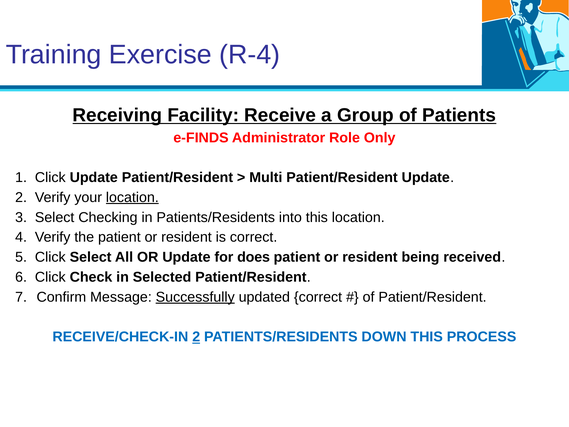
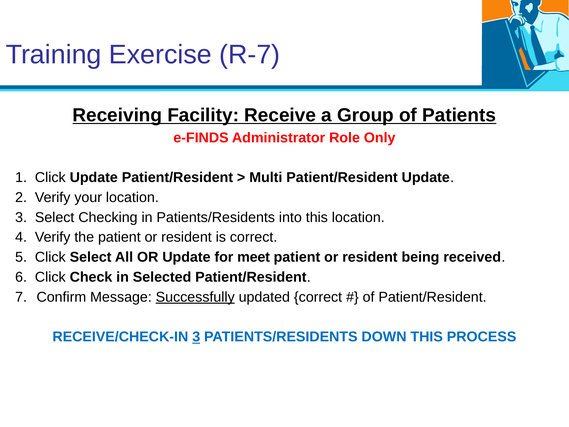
R-4: R-4 -> R-7 (250, 55)
location underline: present -> none (132, 197)
does: does -> meet (254, 257)
RECEIVE/CHECK-IN 2: 2 -> 3 (196, 337)
